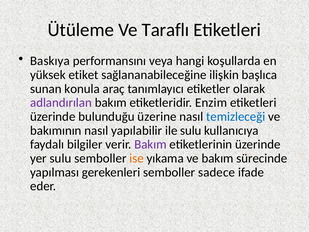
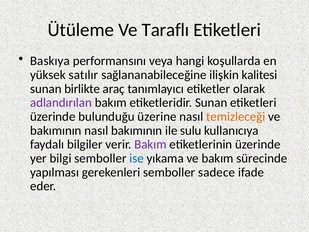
etiket: etiket -> satılır (83, 75)
başlıca: başlıca -> kalitesi (259, 75)
konula: konula -> birlikte (82, 89)
etiketleridir Enzim: Enzim -> Sunan (211, 103)
temizleceği colour: blue -> orange (236, 116)
nasıl yapılabilir: yapılabilir -> bakımının (137, 130)
yer sulu: sulu -> bilgi (61, 158)
ise colour: orange -> blue (137, 158)
